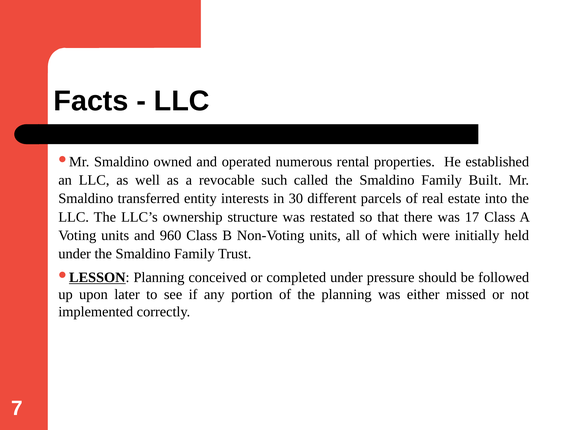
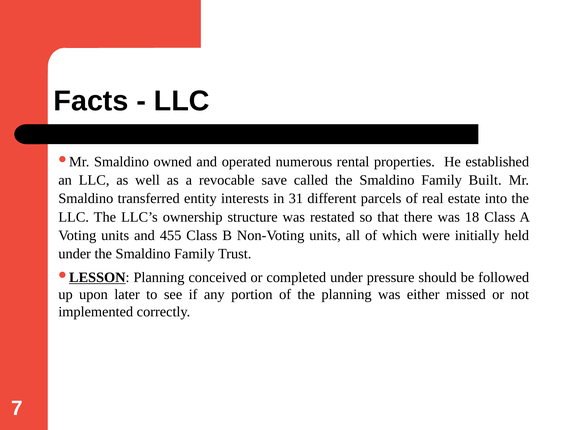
such: such -> save (274, 180)
30: 30 -> 31 (296, 199)
17: 17 -> 18 (472, 217)
960: 960 -> 455 (171, 236)
